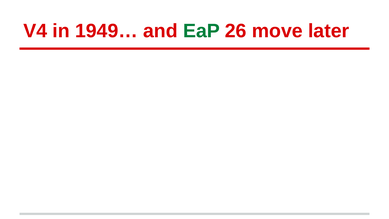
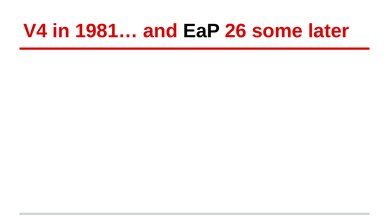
1949…: 1949… -> 1981… (106, 31)
EaP colour: green -> black (201, 31)
move: move -> some (277, 31)
